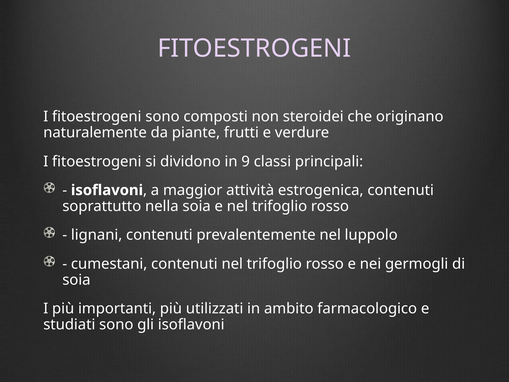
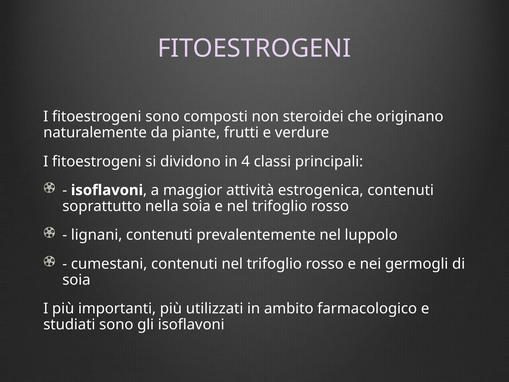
9: 9 -> 4 (246, 161)
